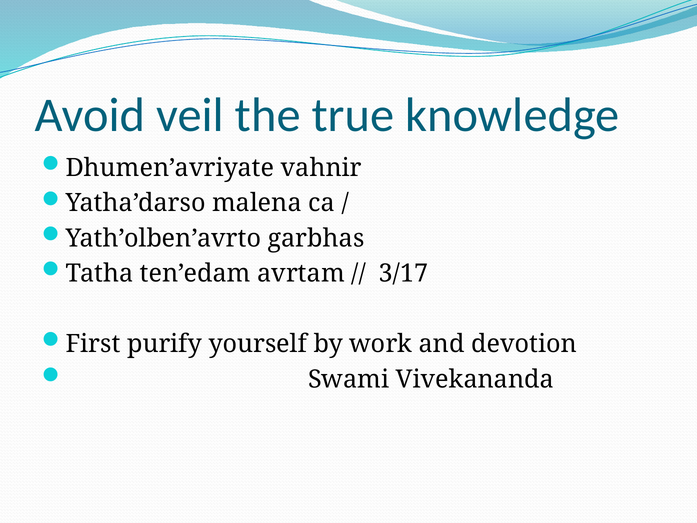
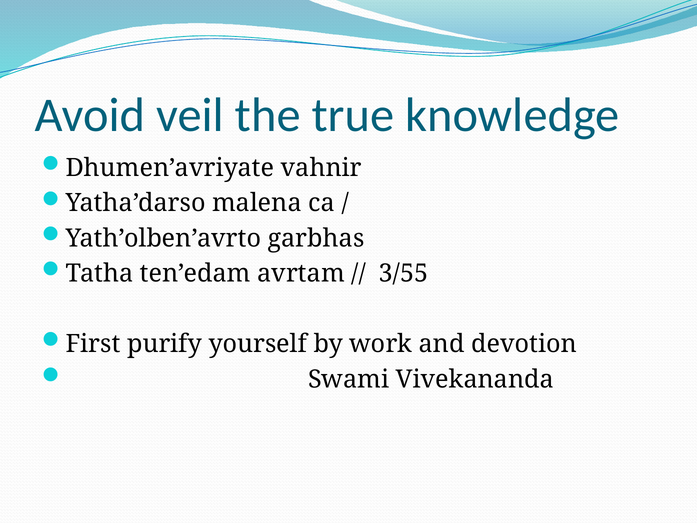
3/17: 3/17 -> 3/55 (404, 273)
